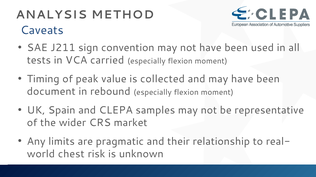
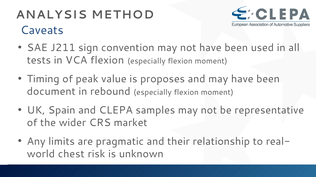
VCA carried: carried -> flexion (107, 61)
collected: collected -> proposes (163, 79)
